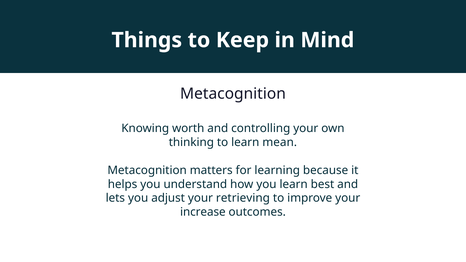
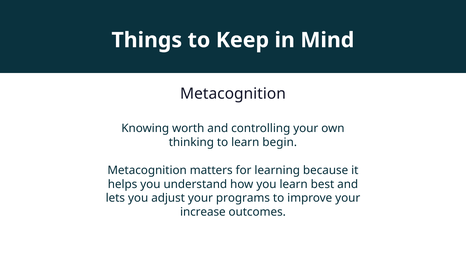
mean: mean -> begin (280, 142)
retrieving: retrieving -> programs (243, 198)
